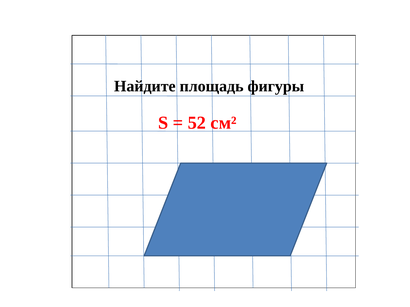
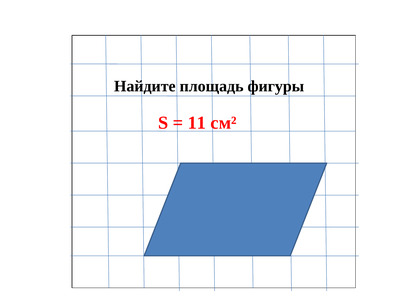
52: 52 -> 11 (197, 123)
